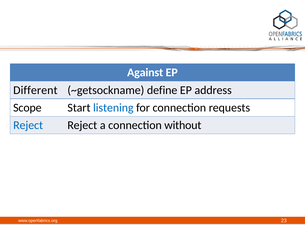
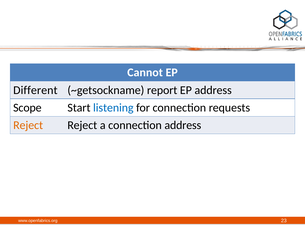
Against: Against -> Cannot (145, 72)
define: define -> report (162, 90)
Reject colour: blue -> orange (28, 125)
connection without: without -> address (183, 125)
